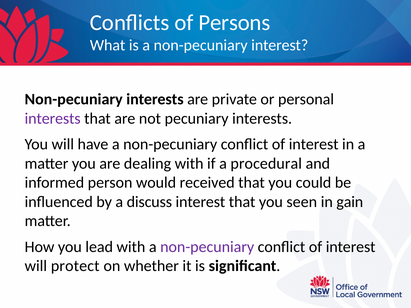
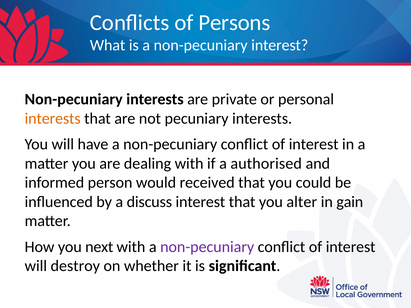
interests colour: purple -> orange (53, 119)
procedural: procedural -> authorised (266, 164)
seen: seen -> alter (302, 202)
lead: lead -> next (99, 247)
protect: protect -> destroy (75, 266)
